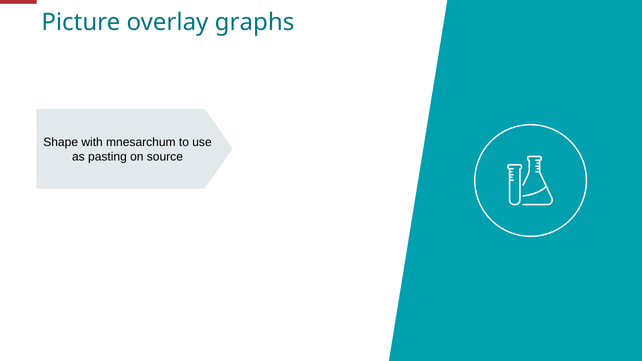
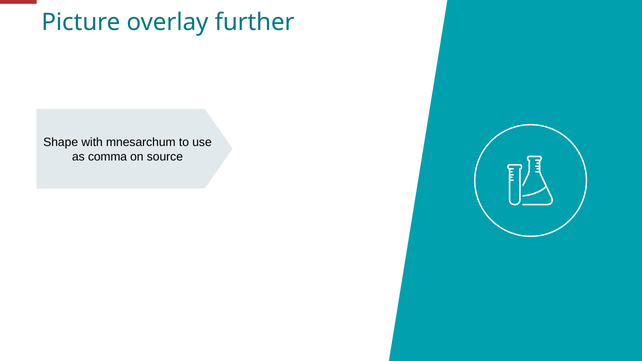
graphs: graphs -> further (255, 22)
pasting: pasting -> comma (108, 157)
